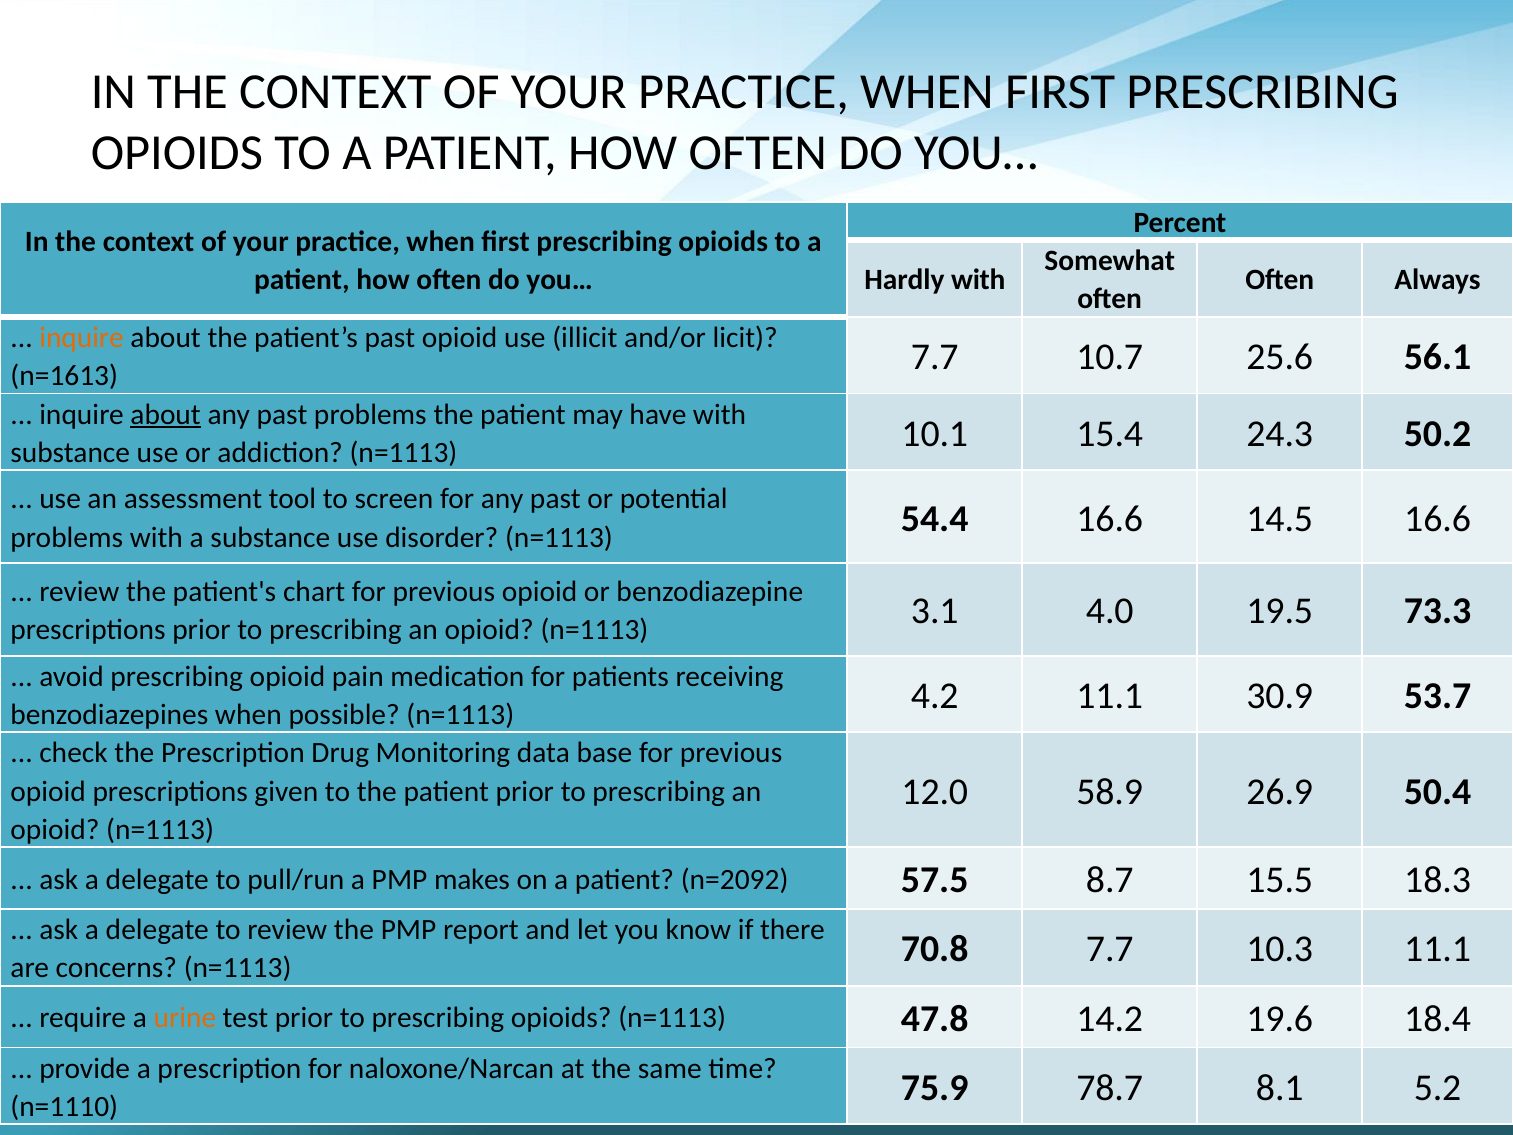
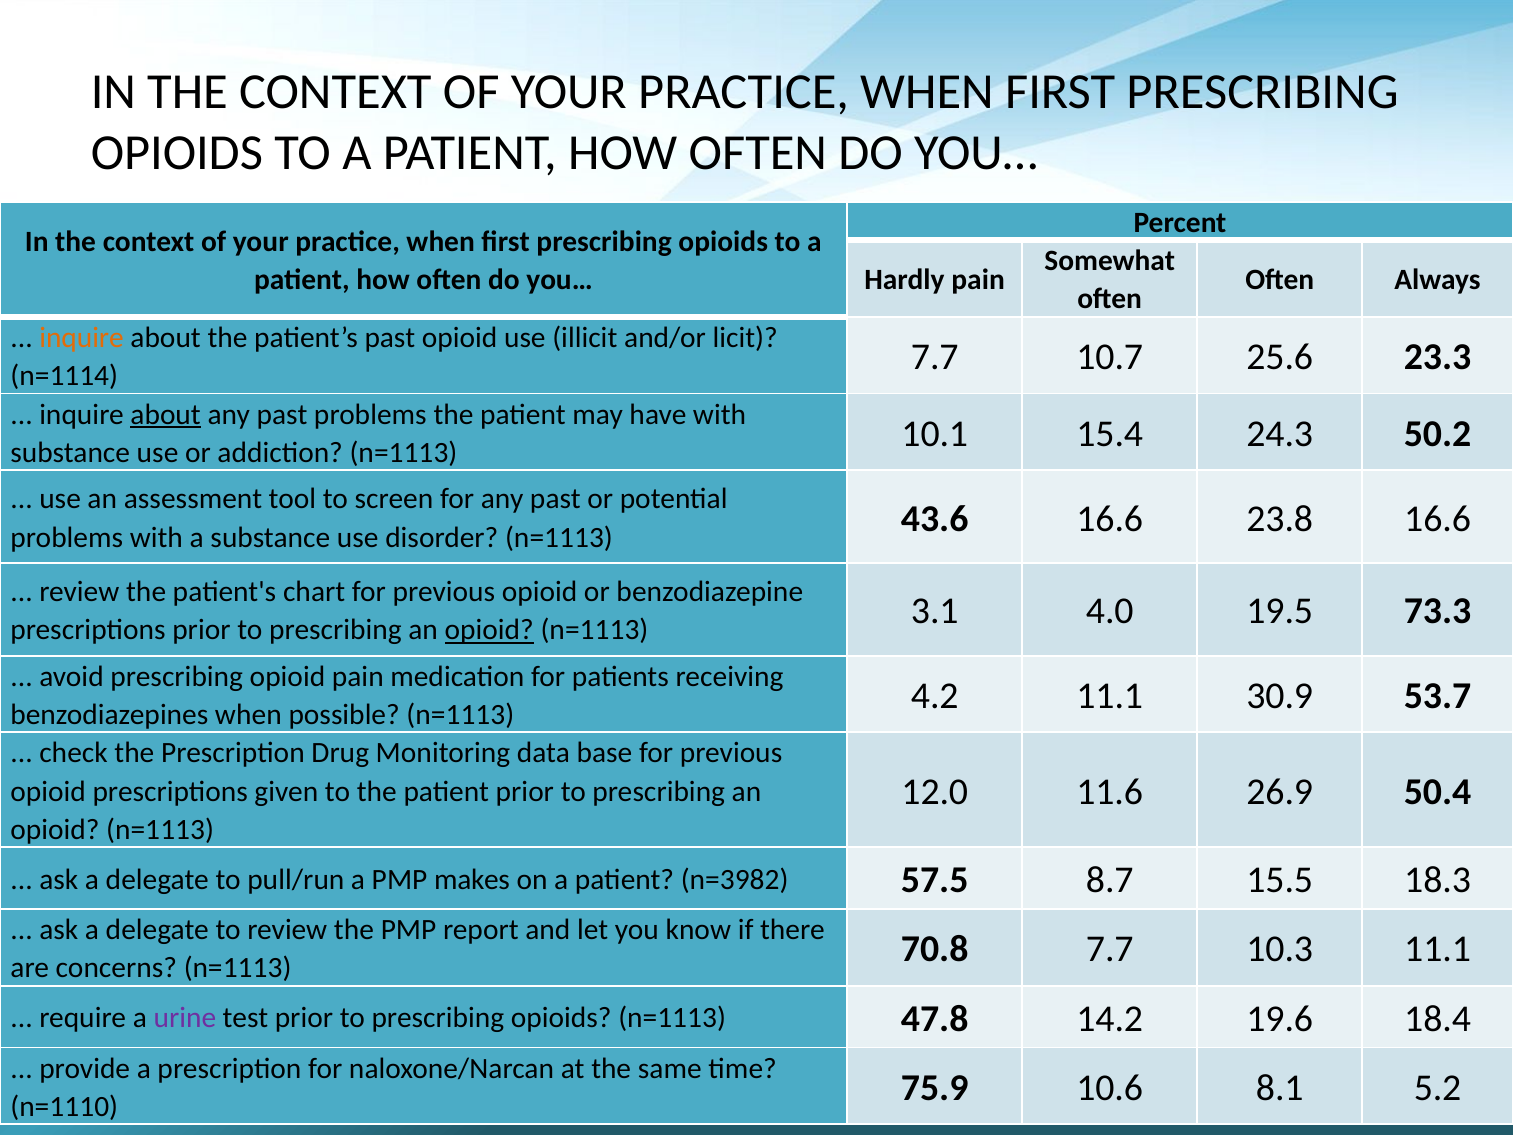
Hardly with: with -> pain (978, 280)
n=1613: n=1613 -> n=1114 (64, 376)
56.1: 56.1 -> 23.3 (1438, 357)
54.4: 54.4 -> 43.6 (935, 518)
14.5: 14.5 -> 23.8 (1280, 518)
opioid underline: none -> present (489, 630)
58.9: 58.9 -> 11.6 (1110, 792)
n=2092: n=2092 -> n=3982 (735, 880)
urine colour: orange -> purple (185, 1018)
78.7: 78.7 -> 10.6 (1110, 1088)
